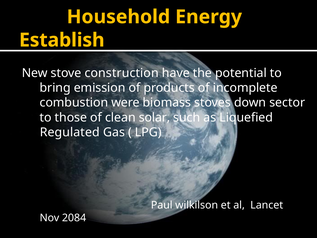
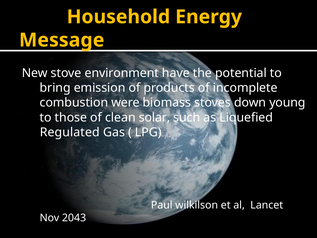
Establish: Establish -> Message (62, 40)
construction: construction -> environment (122, 73)
sector: sector -> young (287, 103)
2084: 2084 -> 2043 (74, 218)
